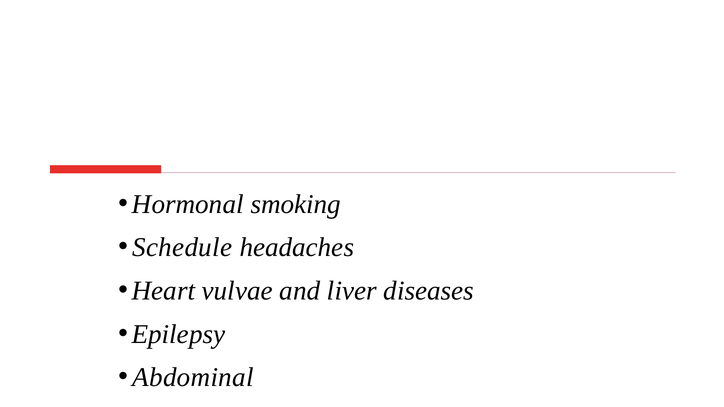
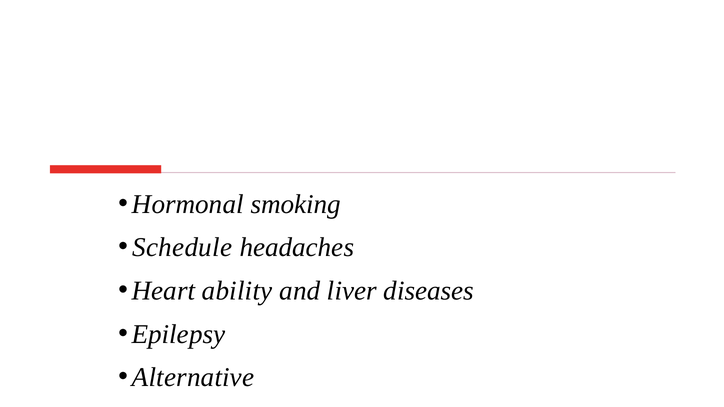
vulvae: vulvae -> ability (237, 291)
Abdominal: Abdominal -> Alternative (193, 378)
